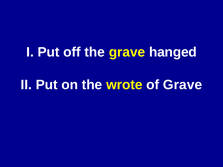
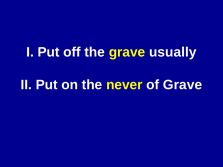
hanged: hanged -> usually (173, 52)
wrote: wrote -> never (124, 85)
